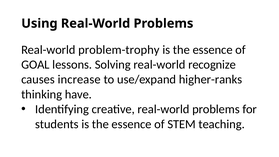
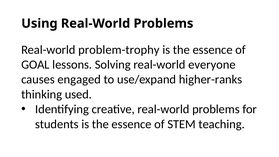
recognize: recognize -> everyone (212, 65)
increase: increase -> engaged (79, 79)
have: have -> used (78, 94)
